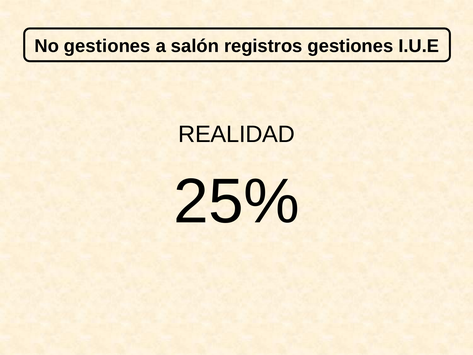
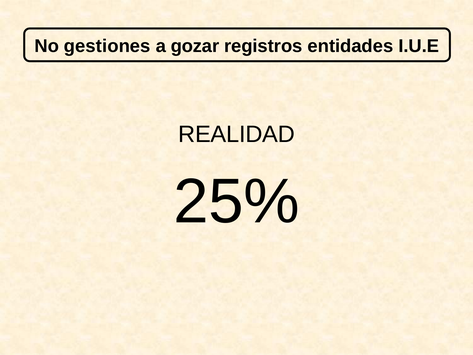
salón: salón -> gozar (195, 46)
registros gestiones: gestiones -> entidades (350, 46)
